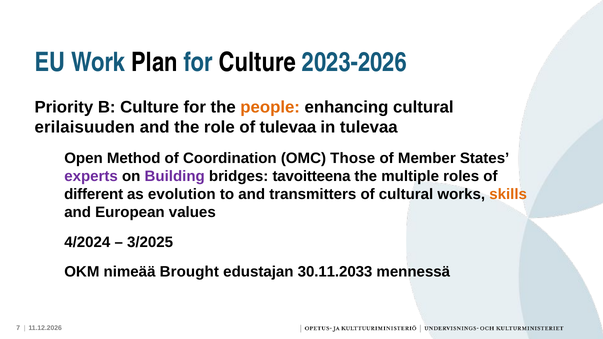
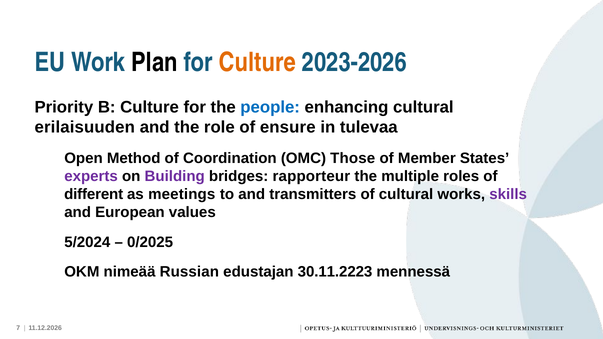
Culture colour: black -> orange (257, 63)
people colour: orange -> blue (270, 107)
of tulevaa: tulevaa -> ensure (288, 127)
tavoitteena: tavoitteena -> rapporteur (311, 176)
evolution: evolution -> meetings (182, 194)
skills colour: orange -> purple (508, 194)
4/2024: 4/2024 -> 5/2024 (87, 242)
3/2025: 3/2025 -> 0/2025 (150, 242)
Brought: Brought -> Russian (189, 272)
30.11.2033: 30.11.2033 -> 30.11.2223 (335, 272)
